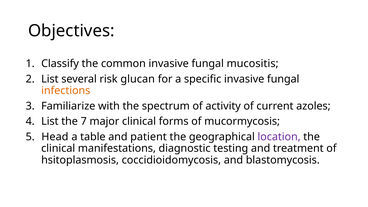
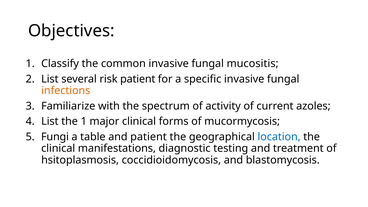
risk glucan: glucan -> patient (138, 79)
the 7: 7 -> 1 (84, 121)
Head: Head -> Fungi (55, 137)
location colour: purple -> blue (279, 137)
